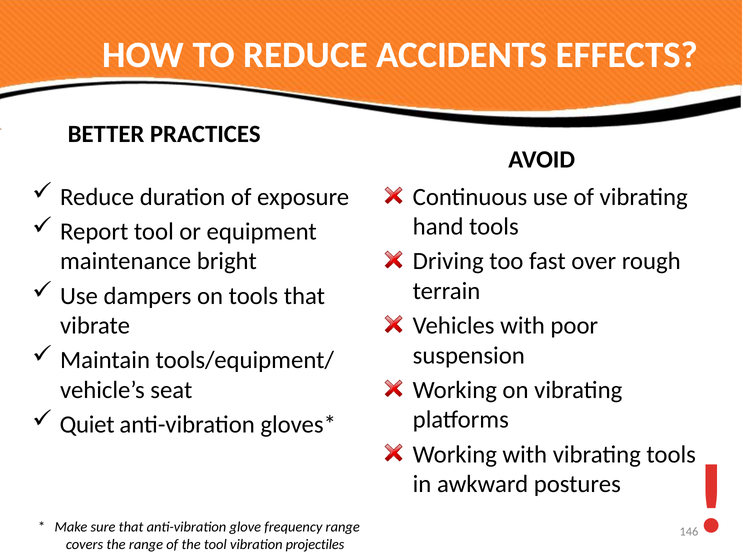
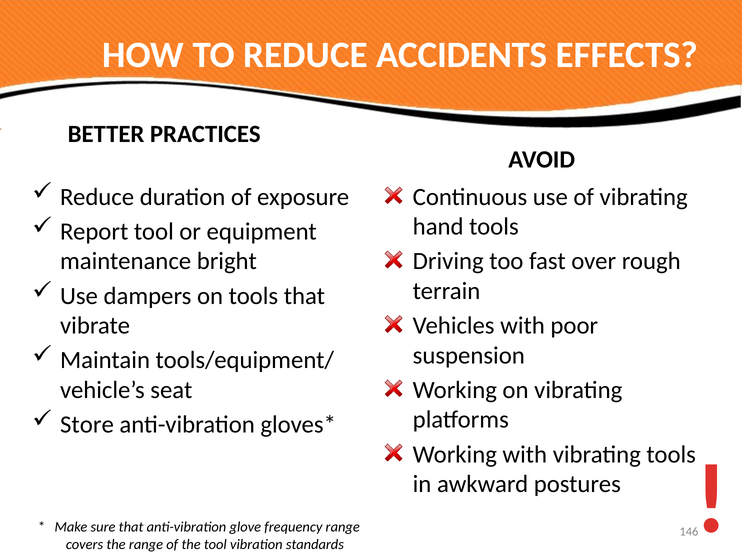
Quiet: Quiet -> Store (87, 425)
projectiles: projectiles -> standards (315, 545)
